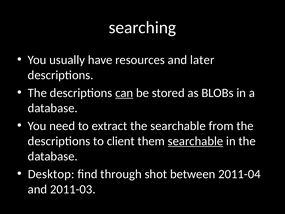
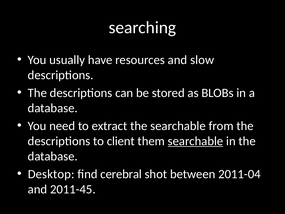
later: later -> slow (202, 60)
can underline: present -> none (124, 93)
through: through -> cerebral (121, 174)
2011-03: 2011-03 -> 2011-45 (73, 189)
